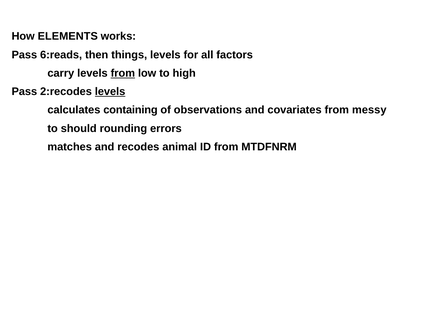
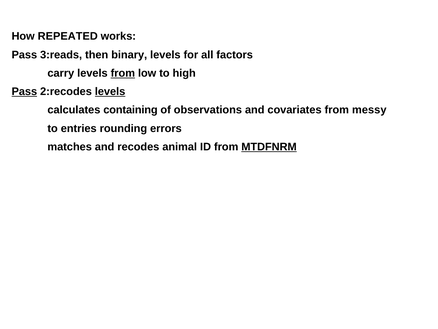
ELEMENTS: ELEMENTS -> REPEATED (68, 36)
6:reads: 6:reads -> 3:reads (61, 55)
things: things -> binary (129, 55)
Pass underline: none -> present (24, 91)
should: should -> entries (79, 128)
MTDFNRM underline: none -> present (269, 147)
